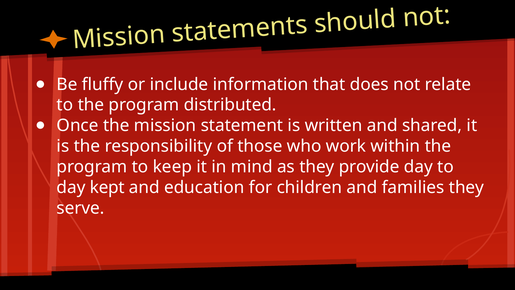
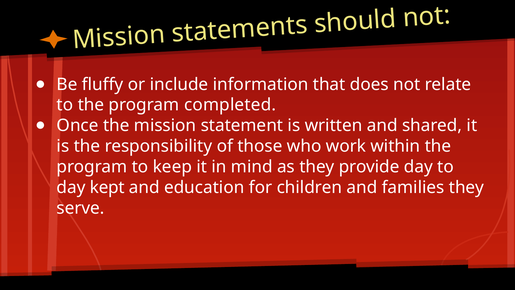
distributed: distributed -> completed (230, 105)
